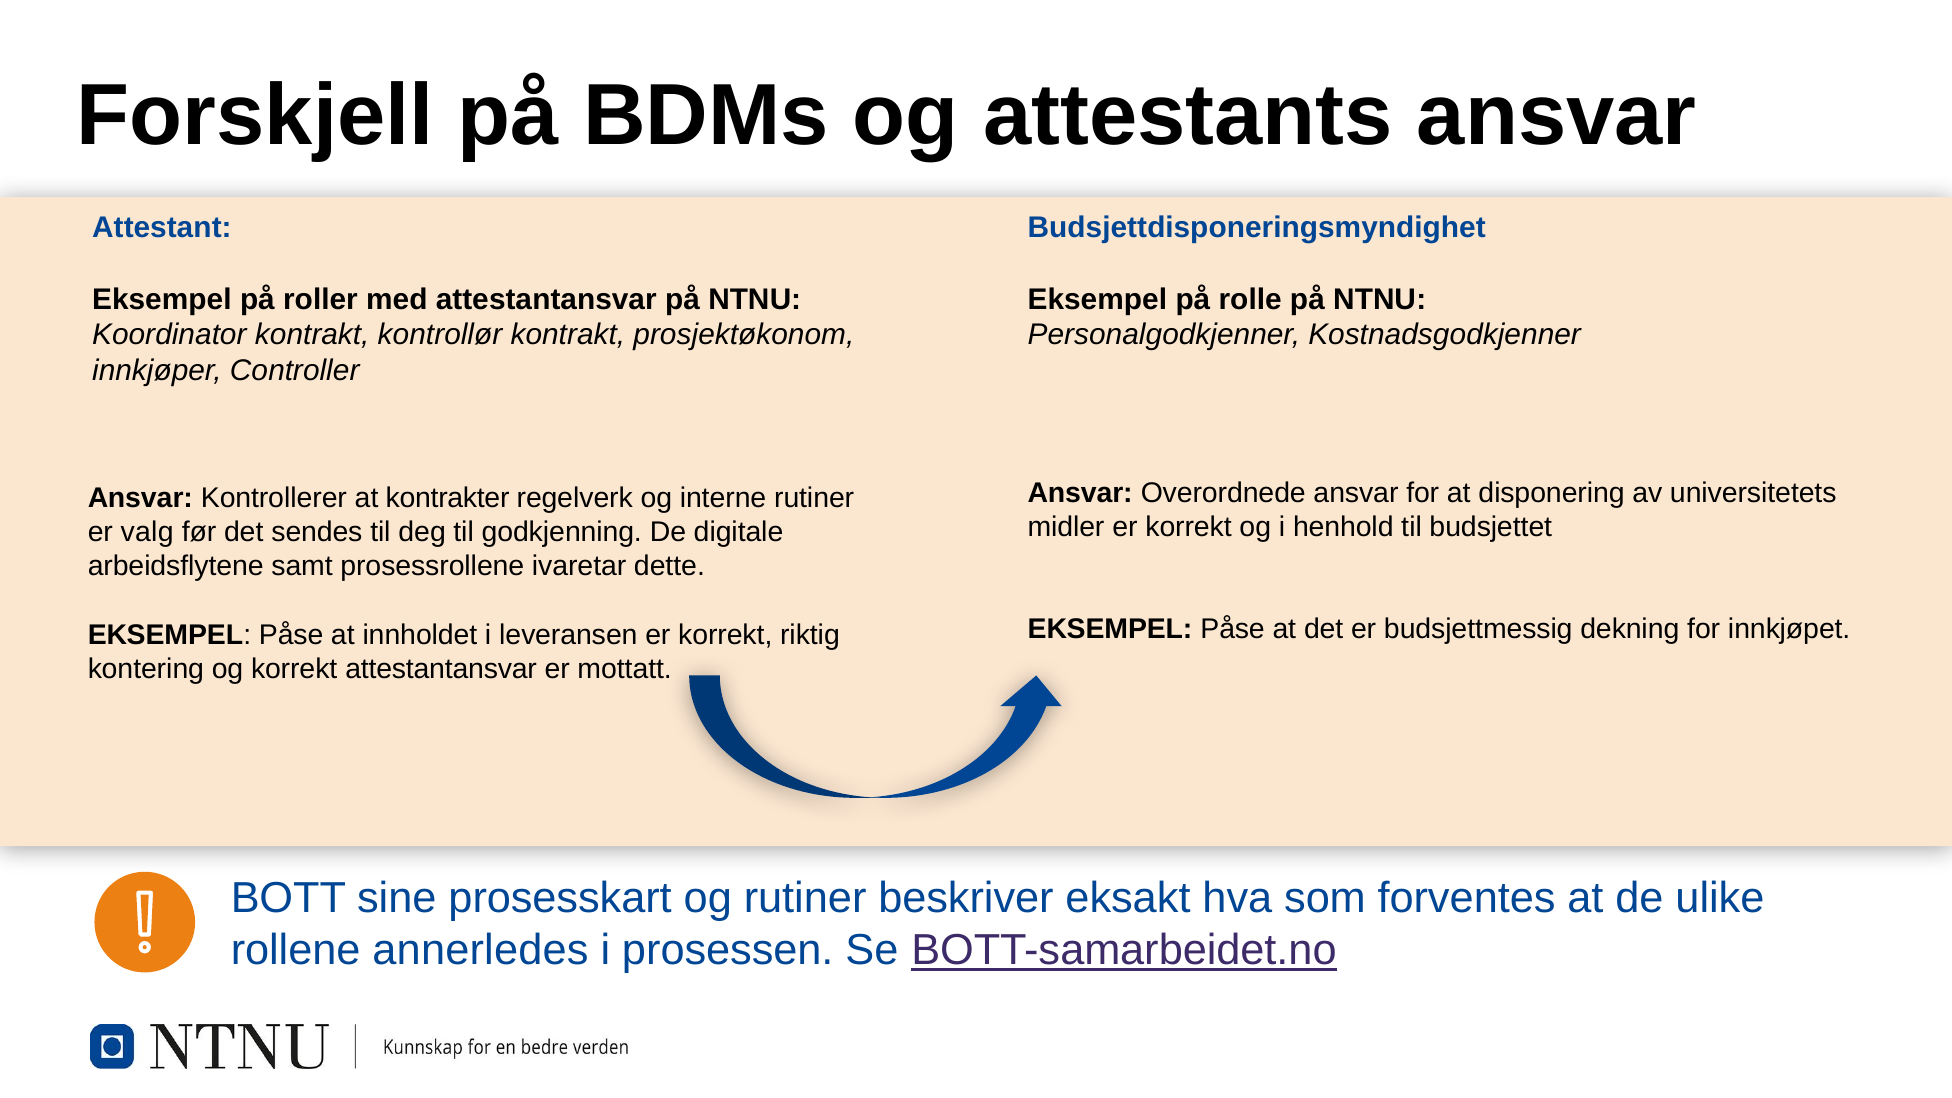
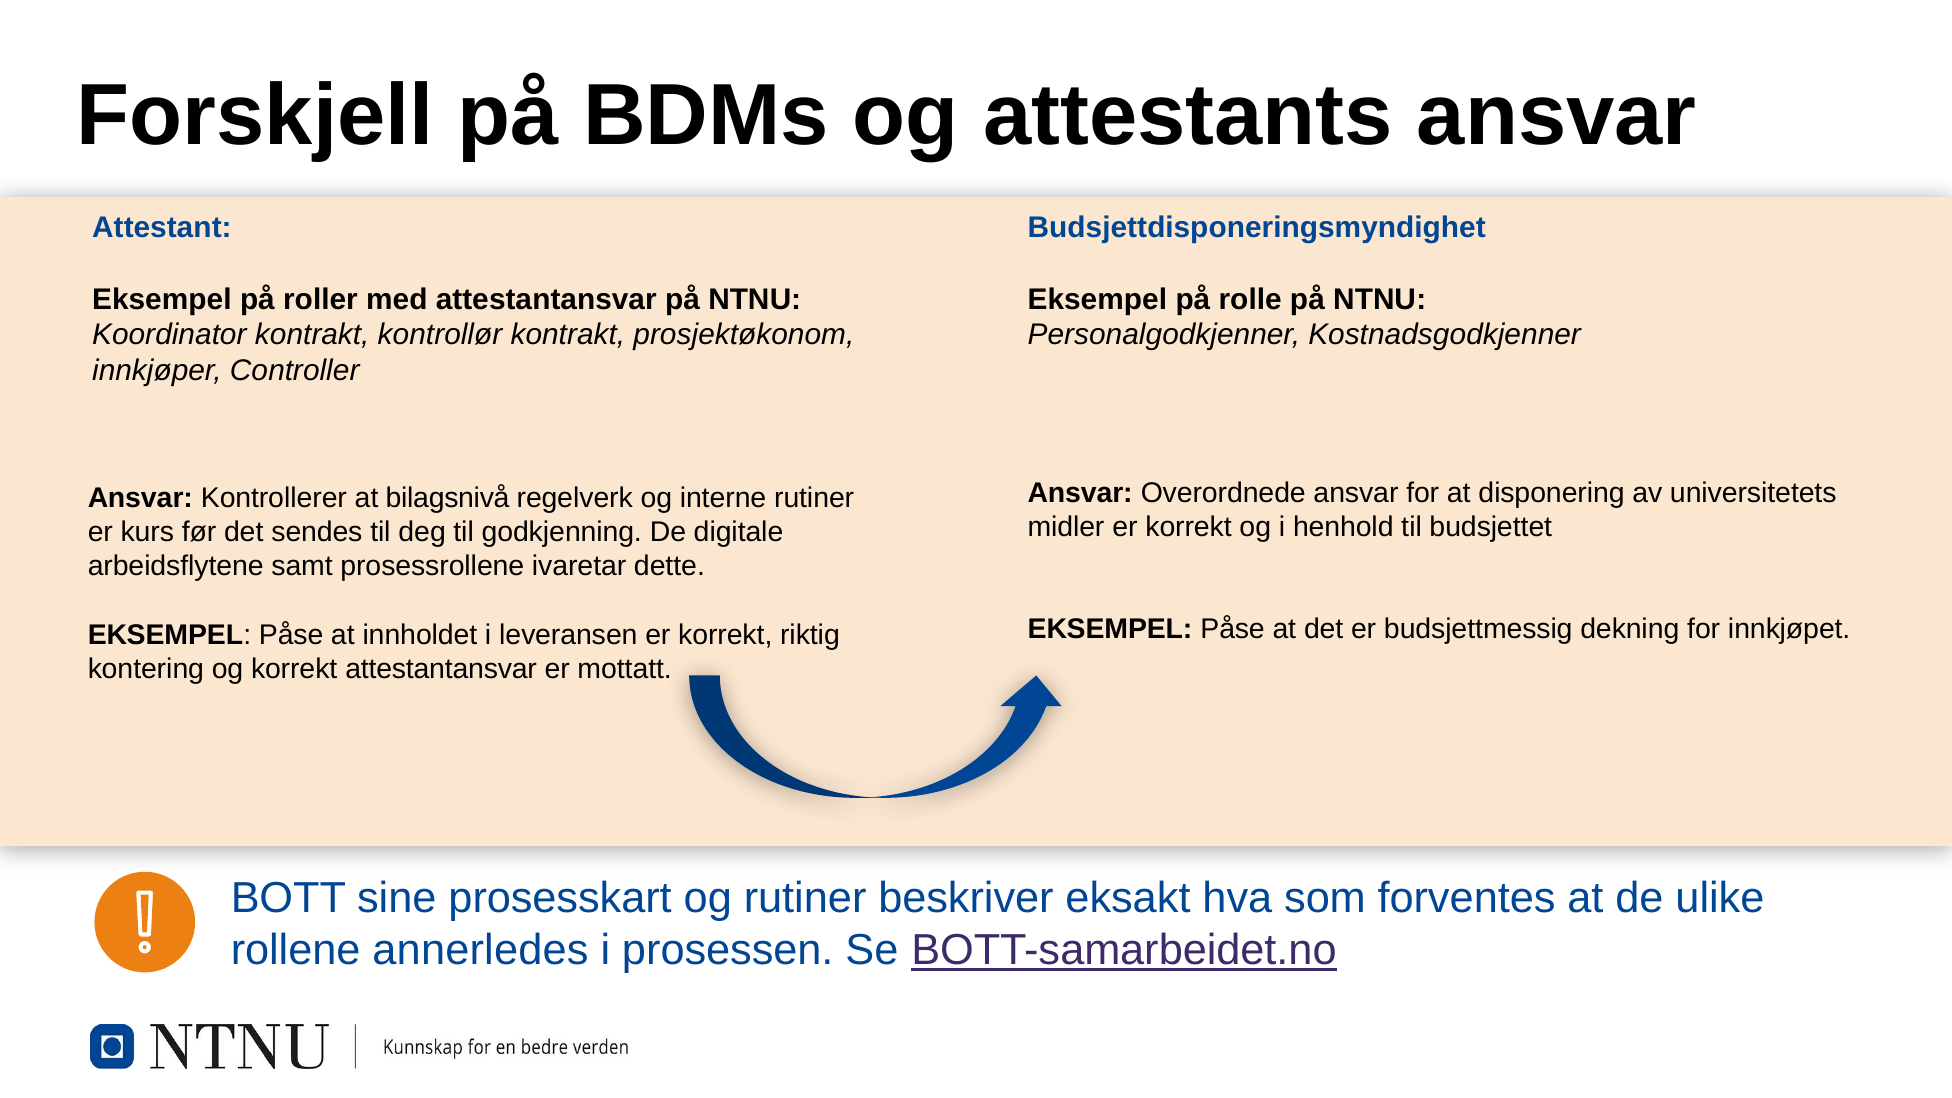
kontrakter: kontrakter -> bilagsnivå (448, 498)
valg: valg -> kurs (147, 532)
